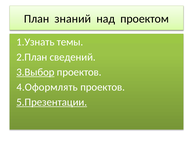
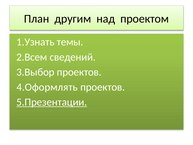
знаний: знаний -> другим (73, 19)
2.План: 2.План -> 2.Всем (32, 57)
3.Выбор underline: present -> none (35, 72)
